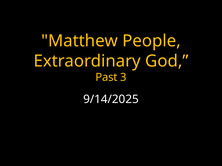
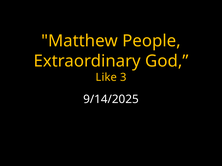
Past: Past -> Like (106, 78)
